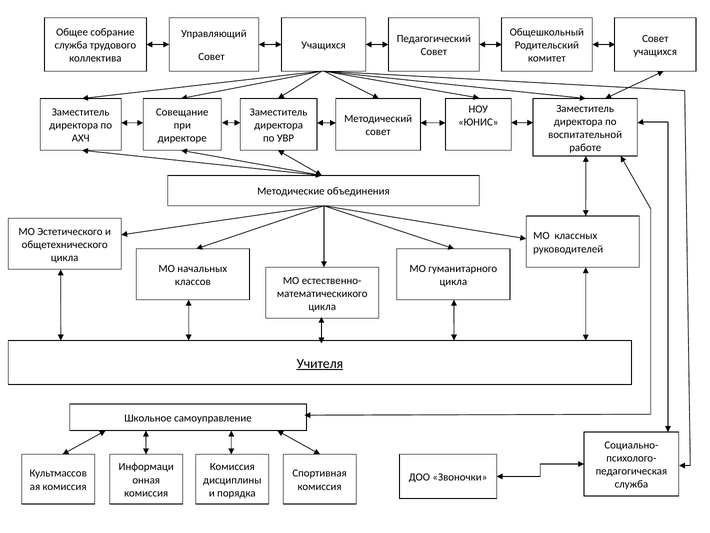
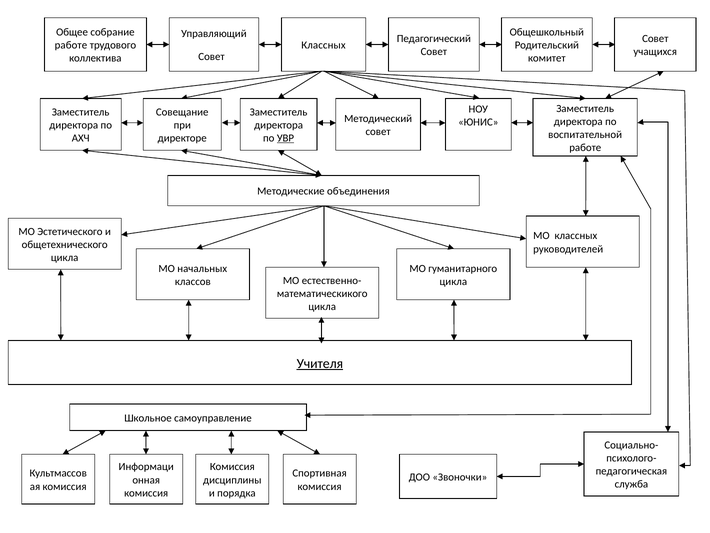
служба: служба -> работе (71, 45)
Учащихся: Учащихся -> Классных (323, 45)
УВР underline: none -> present (285, 138)
